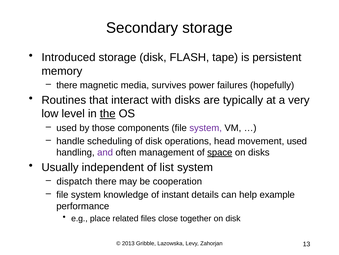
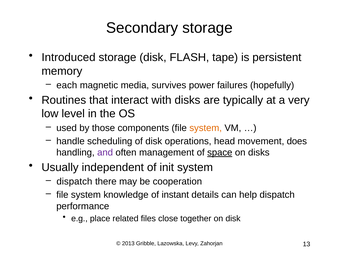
there: there -> each (67, 85)
the underline: present -> none (108, 113)
system colour: purple -> orange (206, 128)
movement used: used -> does (297, 141)
list: list -> init (167, 167)
help example: example -> dispatch (277, 194)
